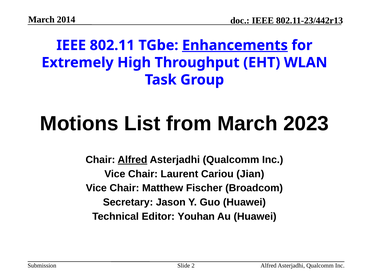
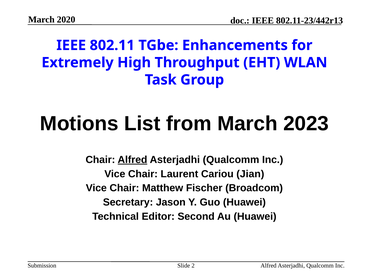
2014: 2014 -> 2020 (66, 20)
Enhancements underline: present -> none (235, 45)
Youhan: Youhan -> Second (196, 216)
